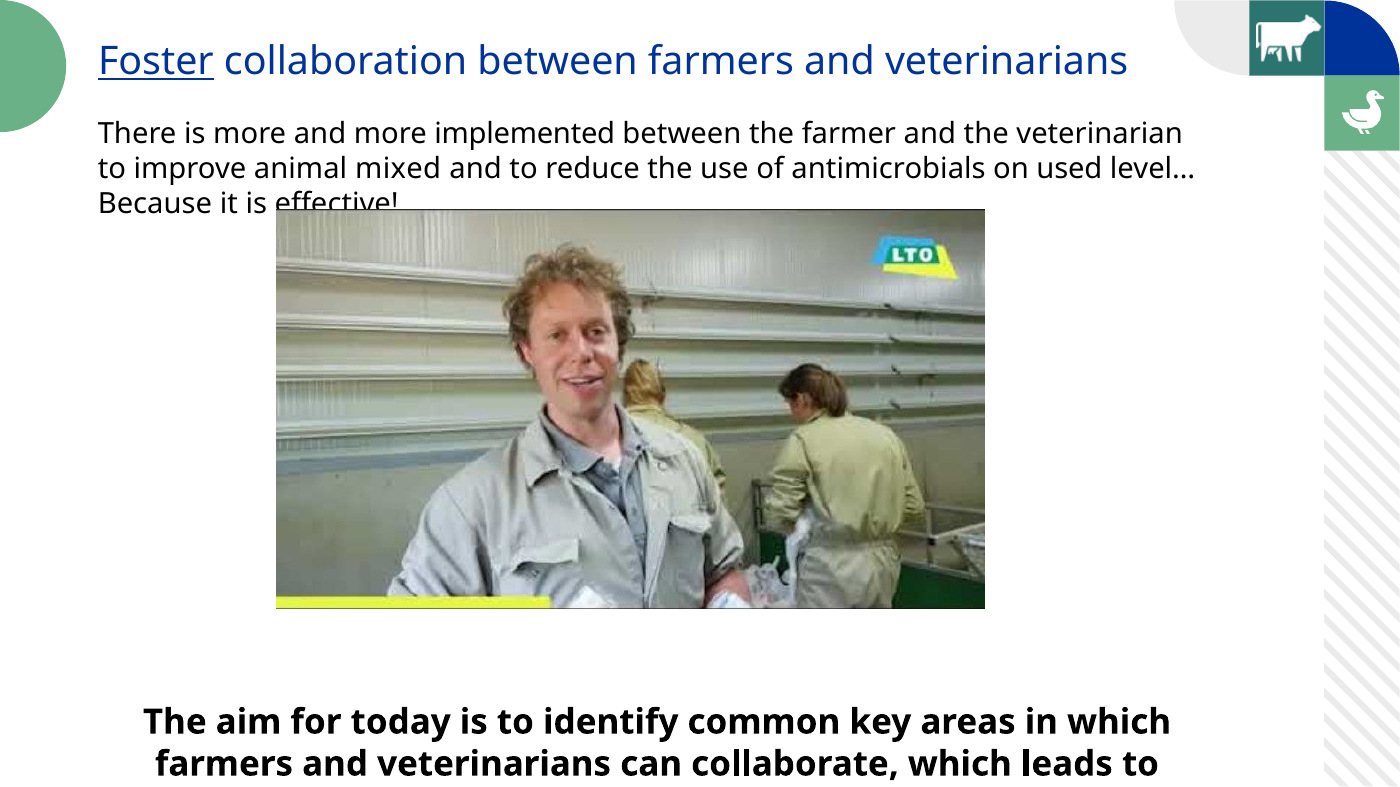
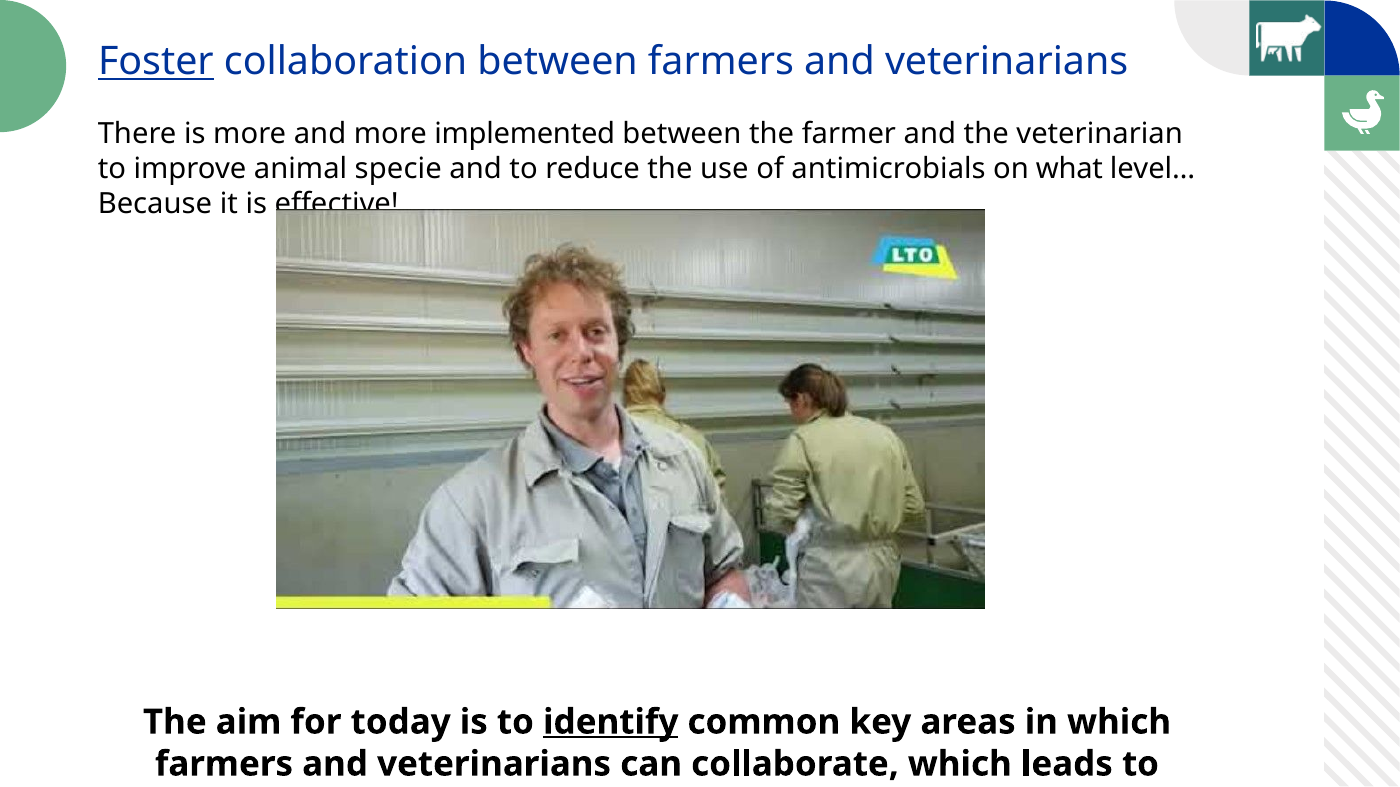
mixed: mixed -> specie (398, 169)
used: used -> what (1069, 169)
identify underline: none -> present (611, 722)
